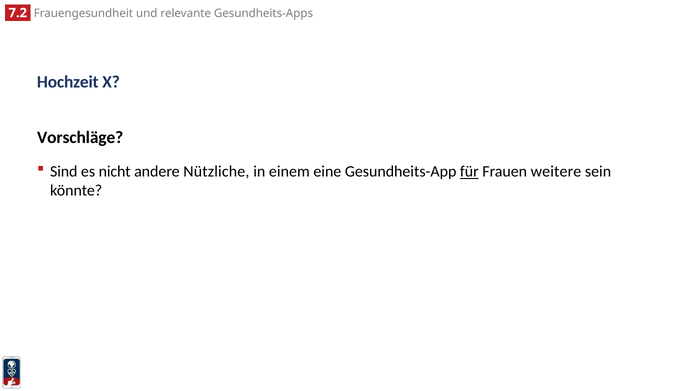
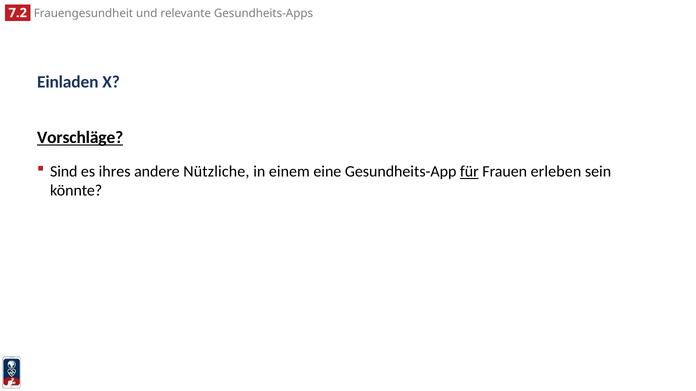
Hochzeit: Hochzeit -> Einladen (68, 82)
Vorschläge underline: none -> present (80, 138)
nicht: nicht -> ihres (115, 172)
weitere: weitere -> erleben (556, 172)
